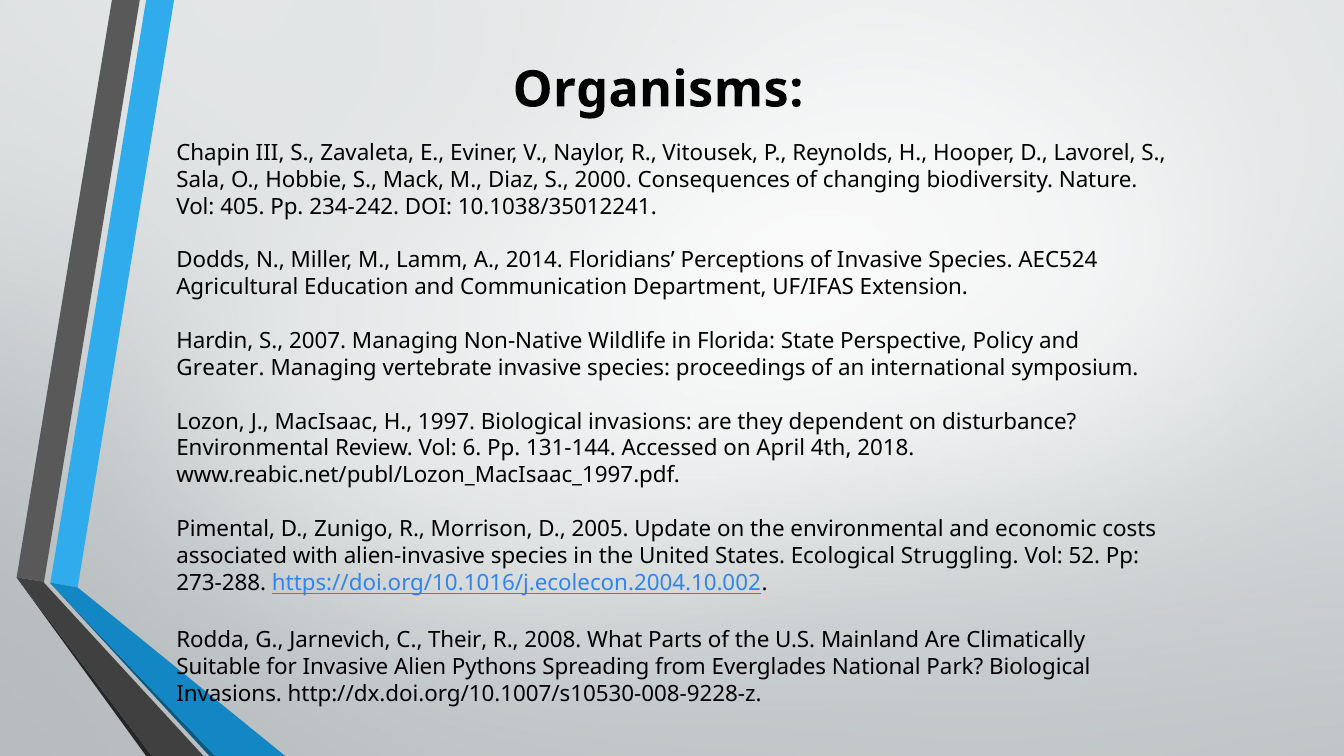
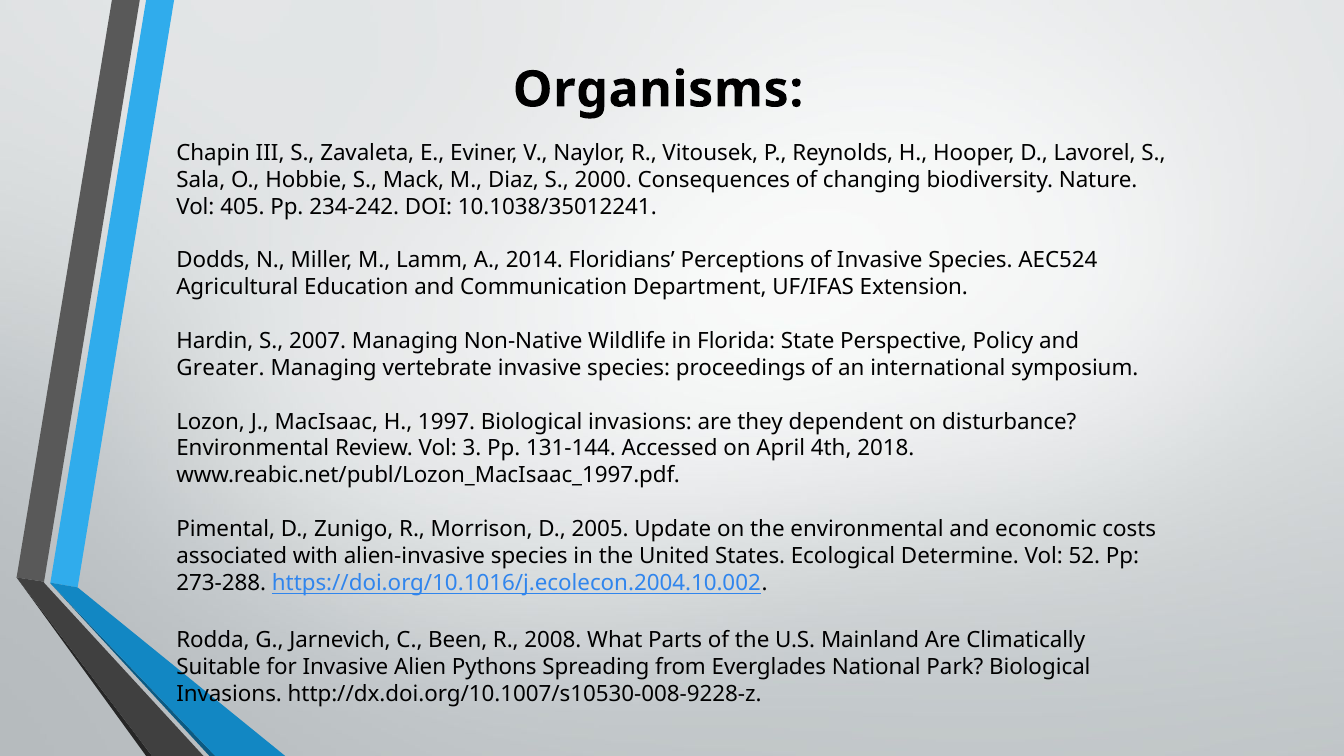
6: 6 -> 3 (472, 449)
Struggling: Struggling -> Determine (960, 556)
Their: Their -> Been (458, 640)
